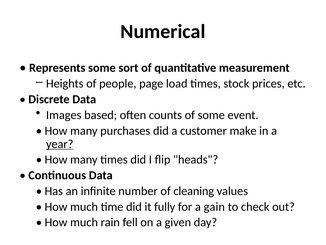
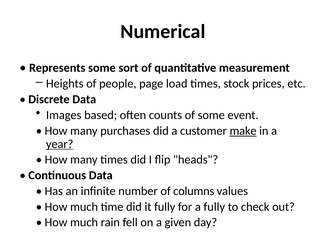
make underline: none -> present (243, 130)
cleaning: cleaning -> columns (194, 191)
a gain: gain -> fully (214, 206)
